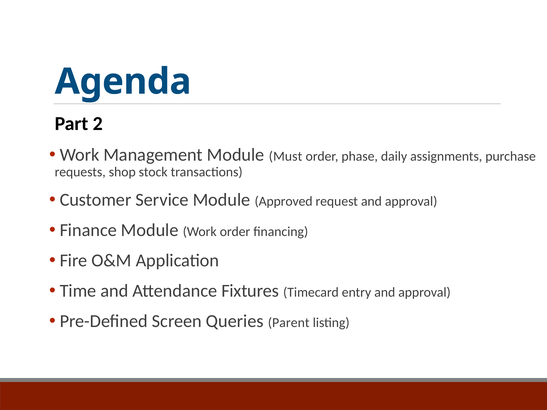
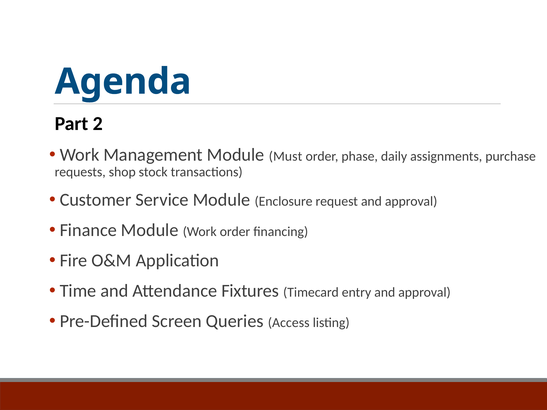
Approved: Approved -> Enclosure (284, 202)
Parent: Parent -> Access (289, 323)
